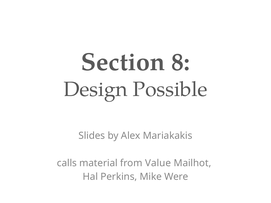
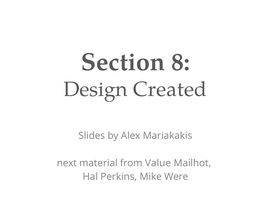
Possible: Possible -> Created (170, 89)
calls: calls -> next (67, 163)
